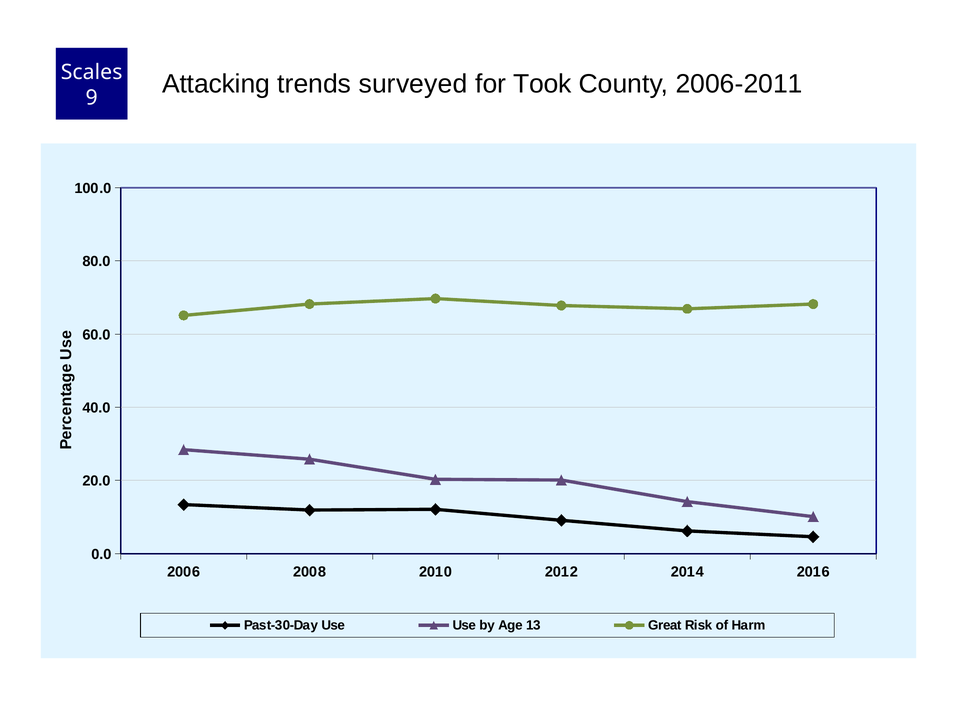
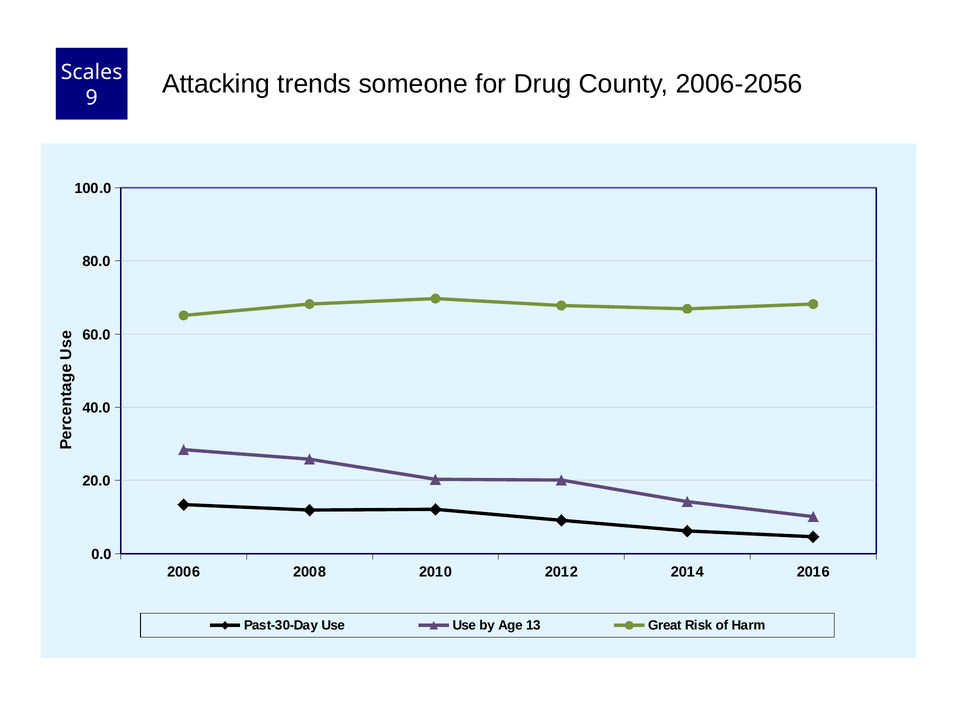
surveyed: surveyed -> someone (413, 84)
Took: Took -> Drug (542, 84)
2006-2011: 2006-2011 -> 2006-2056 (739, 84)
